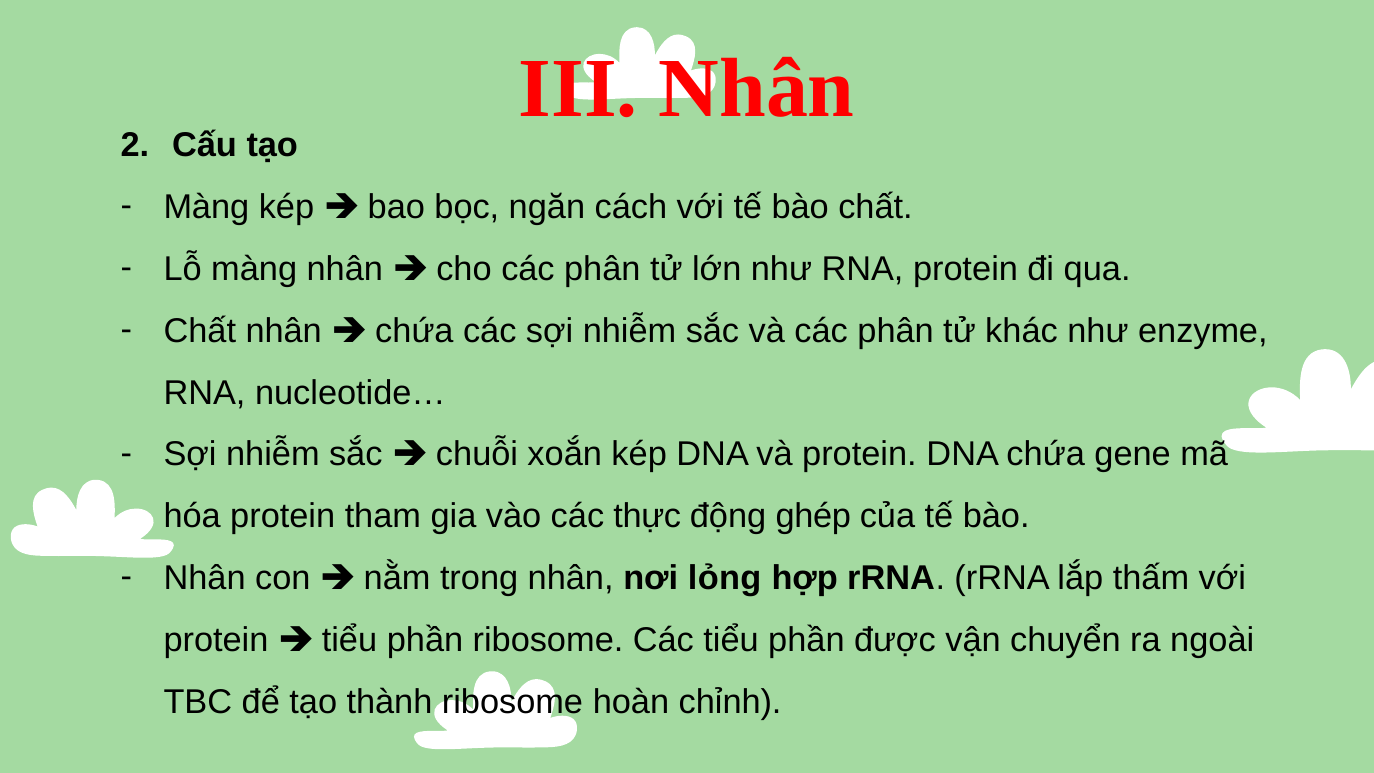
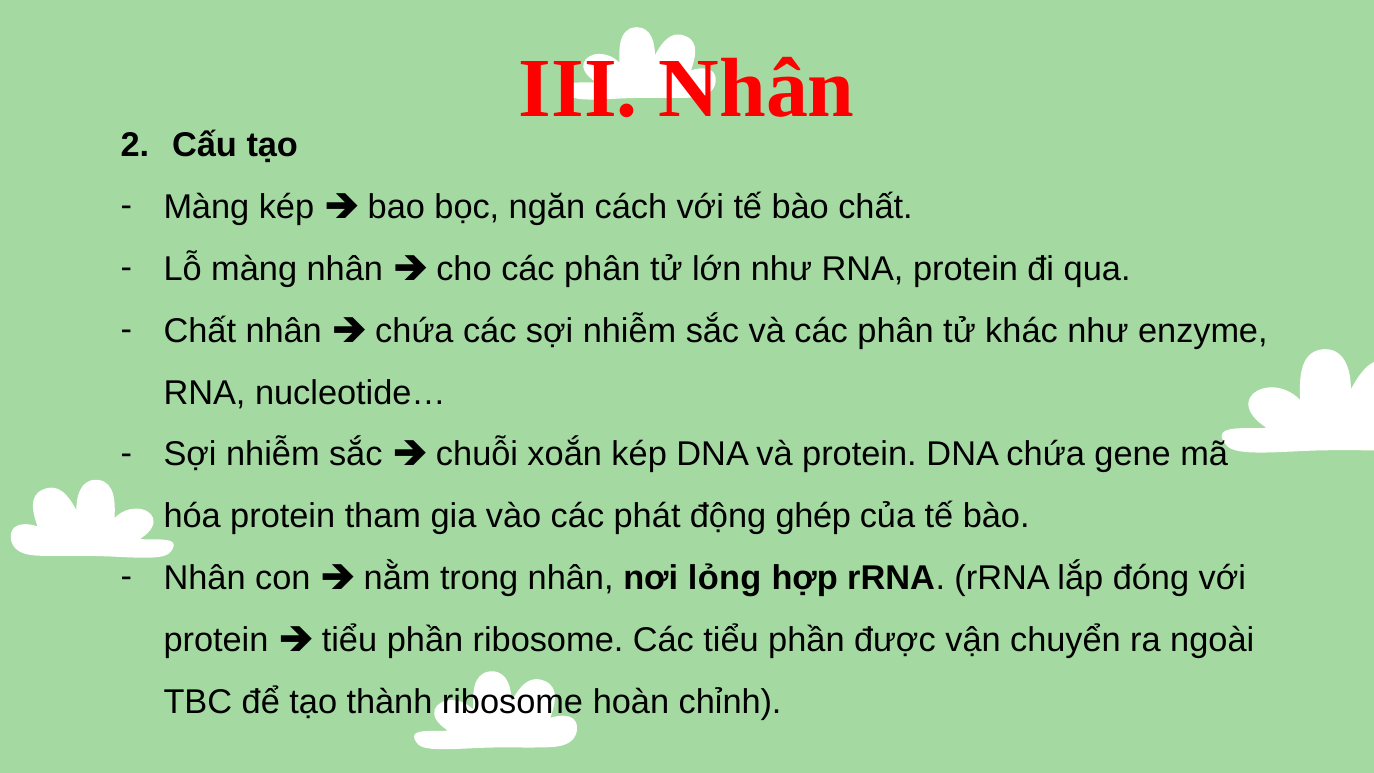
thực: thực -> phát (647, 516)
thấm: thấm -> đóng (1151, 578)
